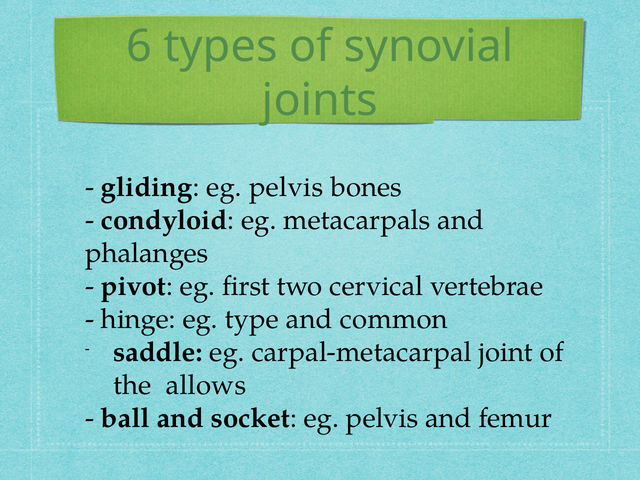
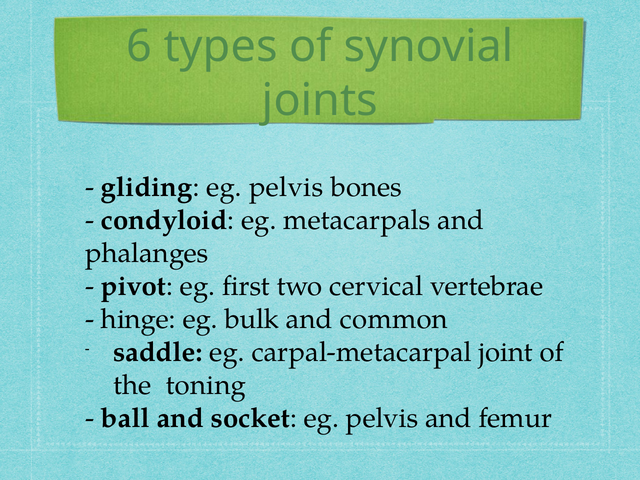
type: type -> bulk (252, 319)
allows: allows -> toning (206, 385)
